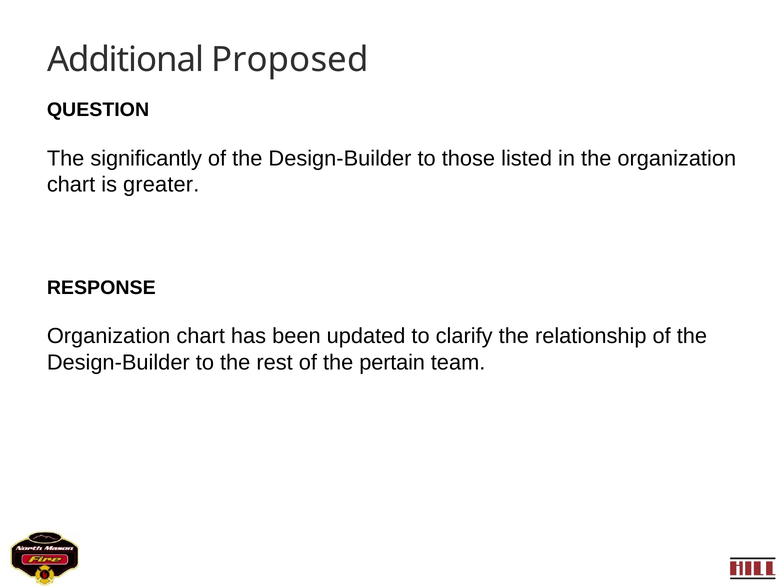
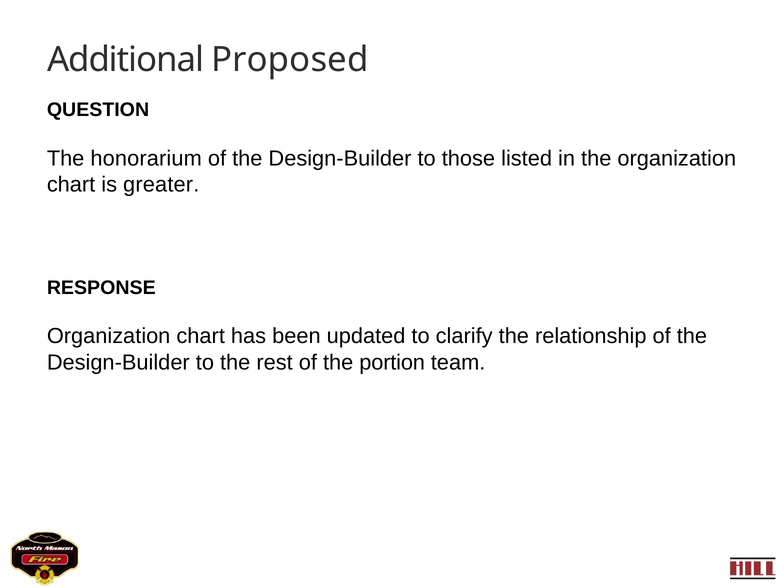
significantly: significantly -> honorarium (146, 159)
pertain: pertain -> portion (392, 362)
